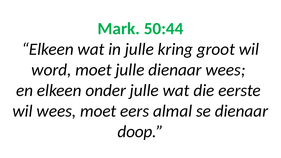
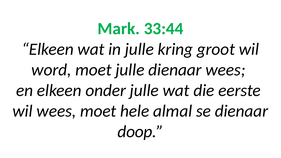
50:44: 50:44 -> 33:44 (164, 29)
eers: eers -> hele (135, 111)
